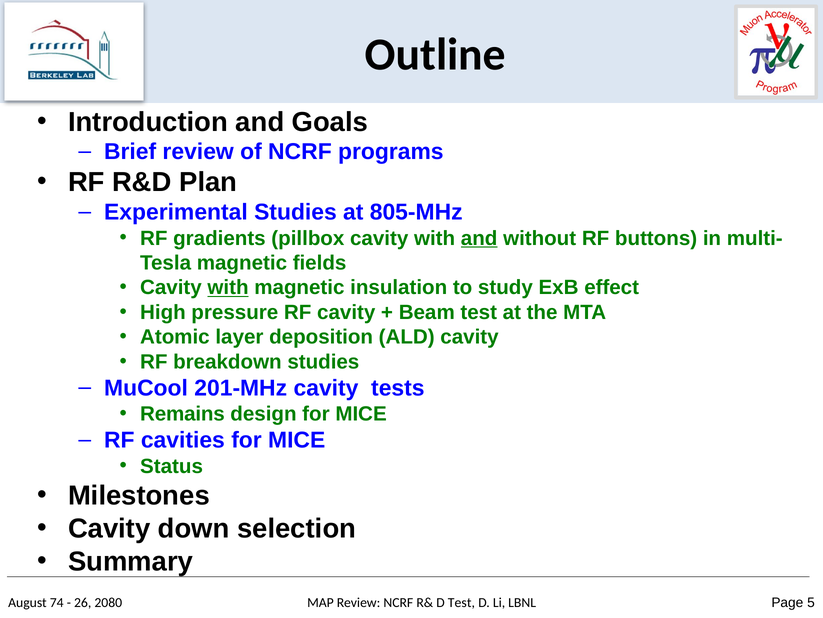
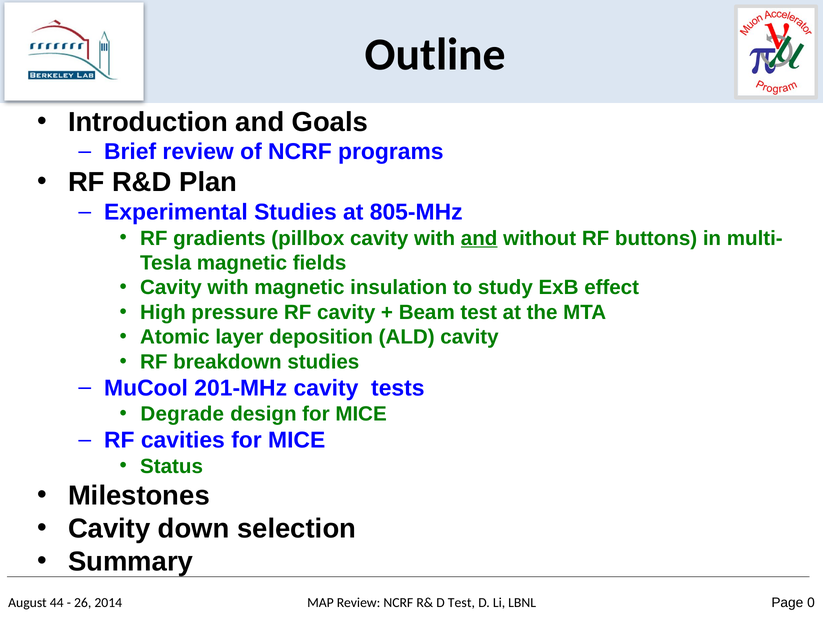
with underline: present -> none (228, 287)
Remains: Remains -> Degrade (182, 414)
74: 74 -> 44 (57, 602)
2080: 2080 -> 2014 (108, 602)
5: 5 -> 0 (811, 602)
